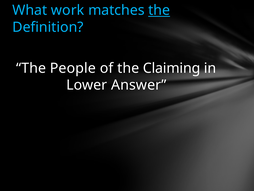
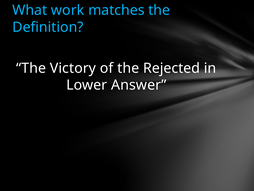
the underline: present -> none (159, 10)
People: People -> Victory (73, 68)
Claiming: Claiming -> Rejected (172, 68)
